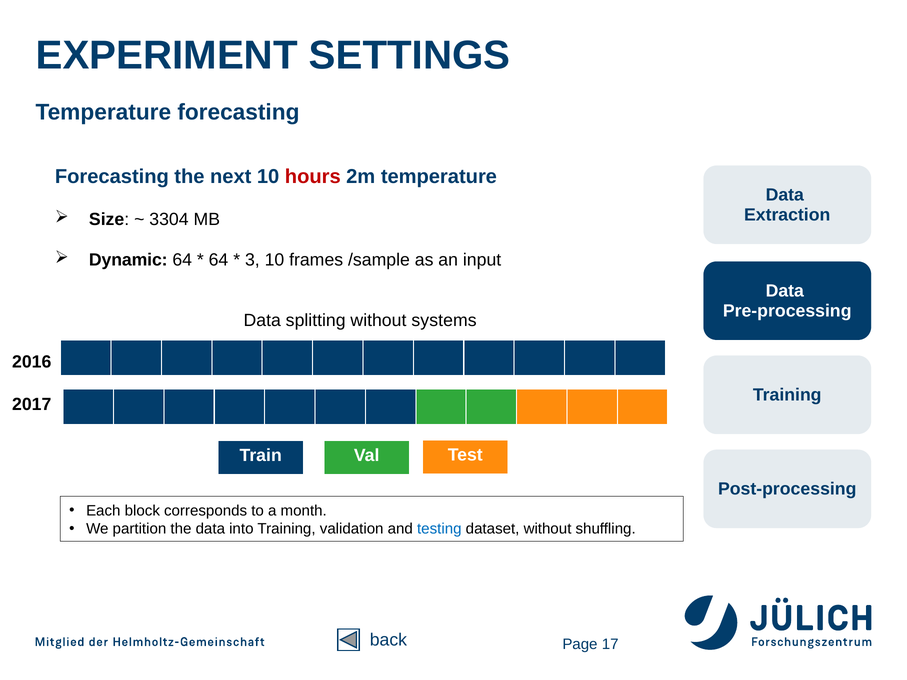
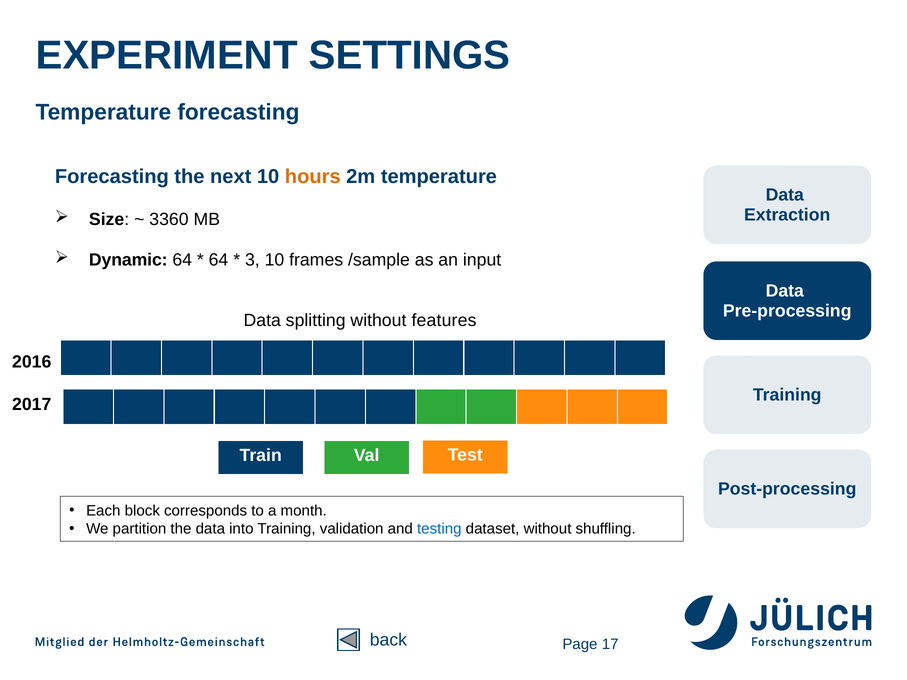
hours colour: red -> orange (313, 177)
3304: 3304 -> 3360 (169, 220)
systems: systems -> features (444, 321)
